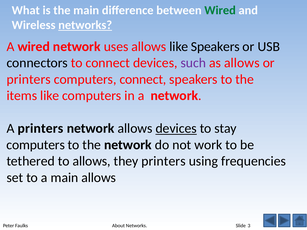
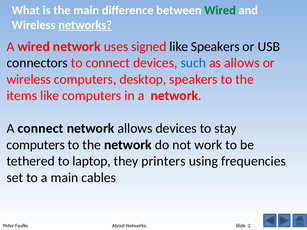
uses allows: allows -> signed (149, 47)
such colour: purple -> blue (193, 63)
printers: printers -> wireless (29, 79)
computers connect: connect -> desktop (143, 79)
A printers: printers -> connect (41, 129)
devices underline: present -> none (176, 129)
to allows: allows -> laptop (92, 161)
main allows: allows -> cables (99, 178)
